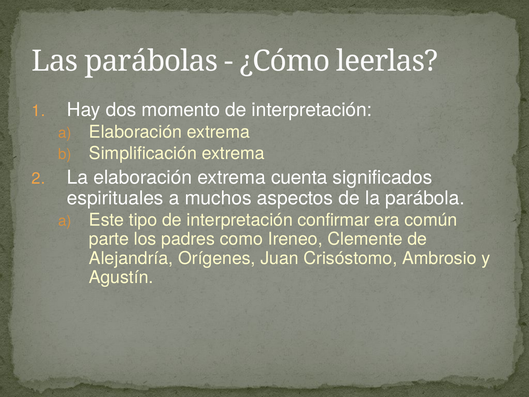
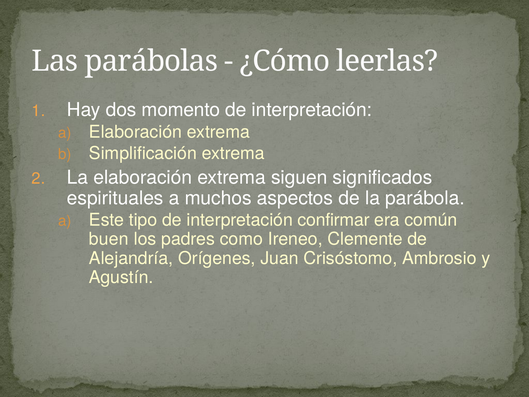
cuenta: cuenta -> siguen (299, 177)
parte: parte -> buen (109, 239)
